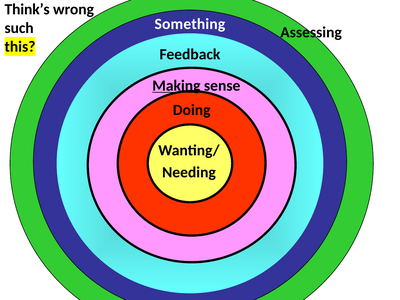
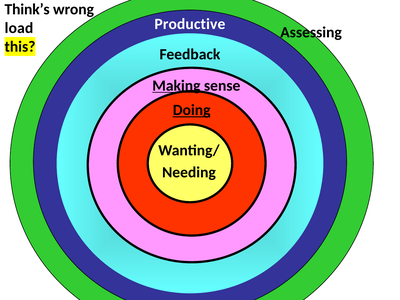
Something: Something -> Productive (190, 24)
such: such -> load (19, 28)
Doing underline: none -> present (192, 110)
